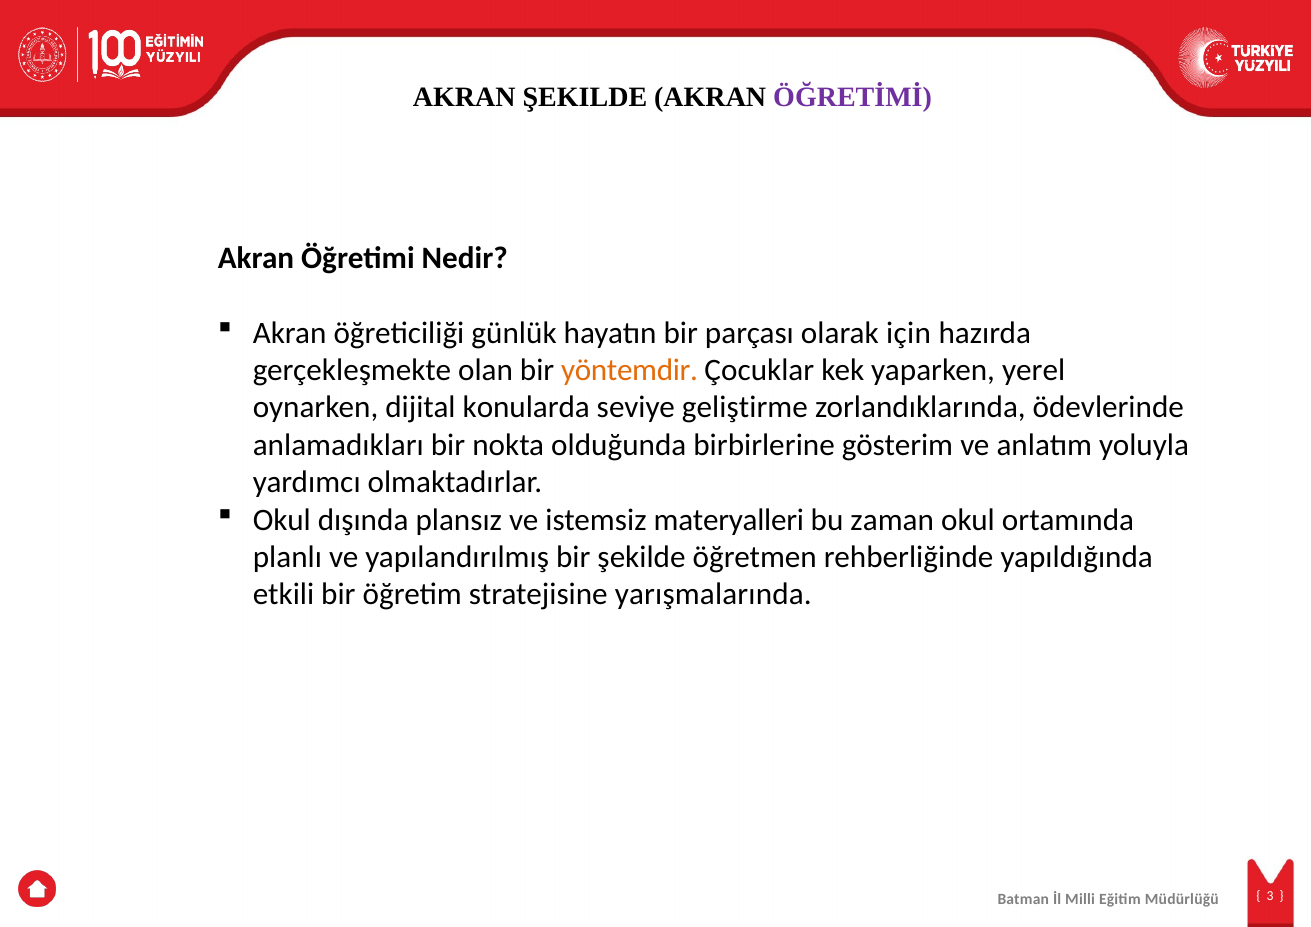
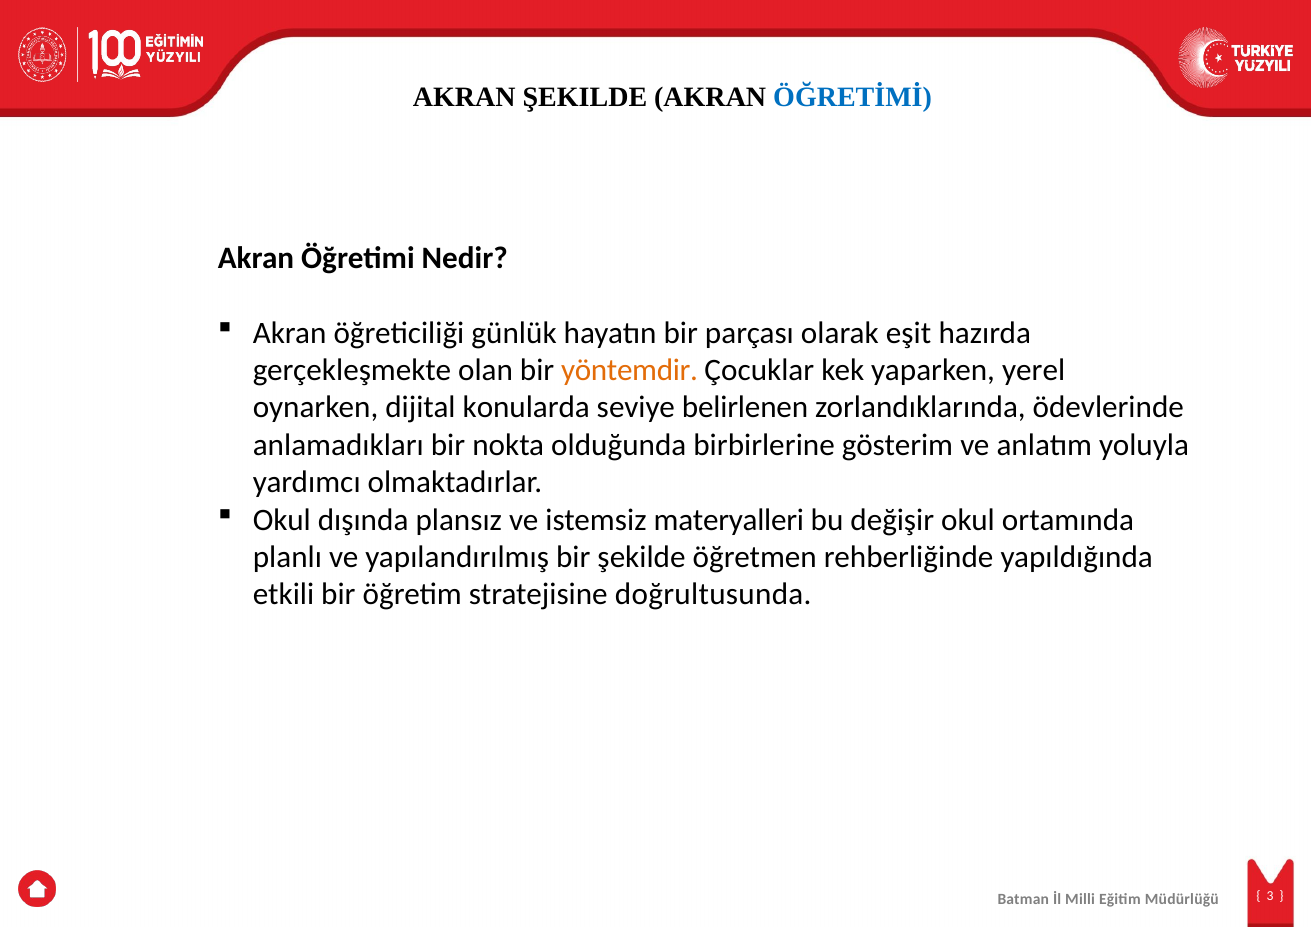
ÖĞRETİMİ colour: purple -> blue (853, 98)
için: için -> eşit (909, 333)
geliştirme: geliştirme -> belirlenen (745, 408)
zaman: zaman -> değişir (892, 520)
yarışmalarında: yarışmalarında -> doğrultusunda (713, 595)
